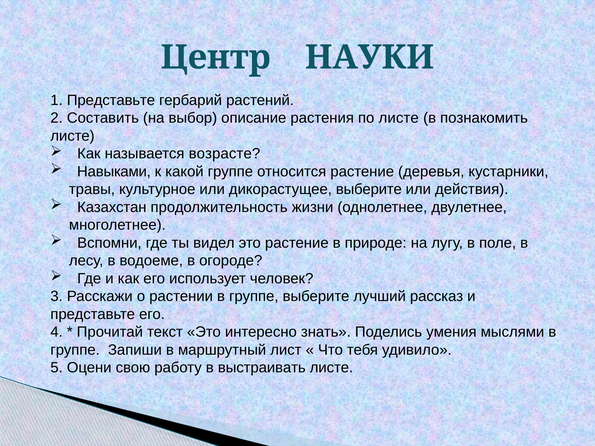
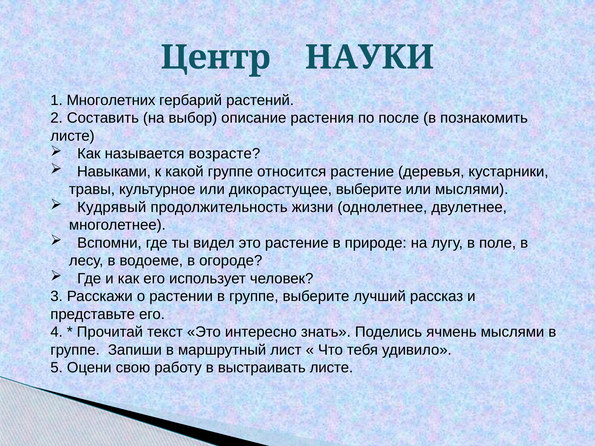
1 Представьте: Представьте -> Многолетних (111, 100)
по листе: листе -> после (399, 118)
или действия: действия -> мыслями (472, 189)
Казахстан: Казахстан -> Кудрявый (112, 207)
умения: умения -> ячмень (451, 332)
